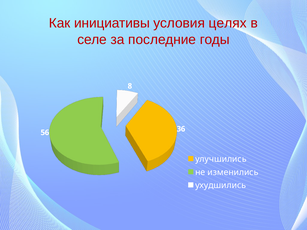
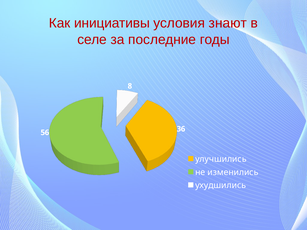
целях: целях -> знают (228, 23)
